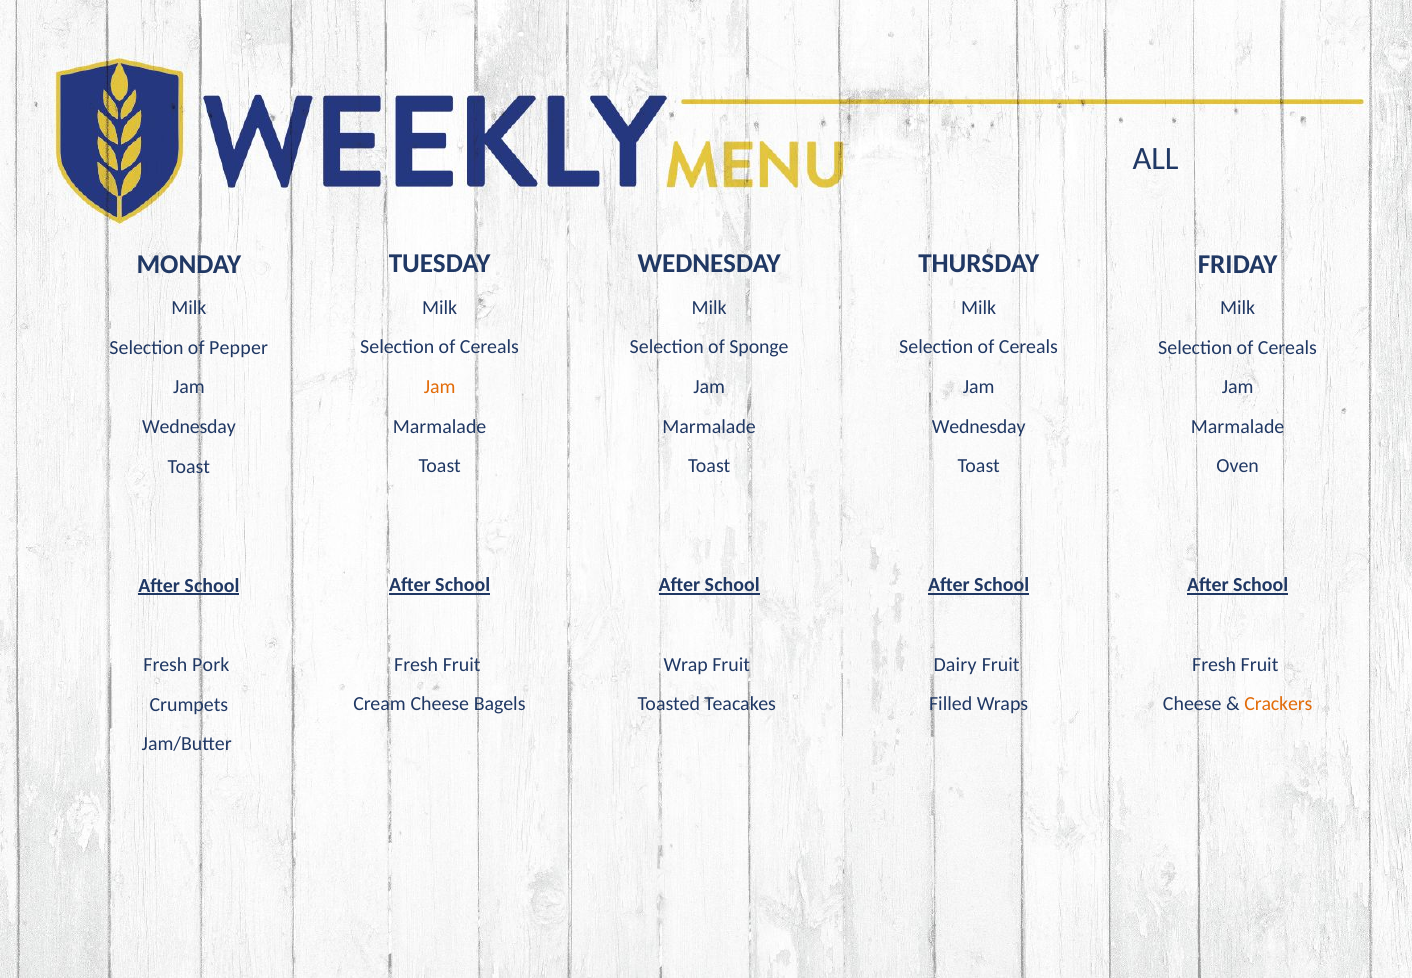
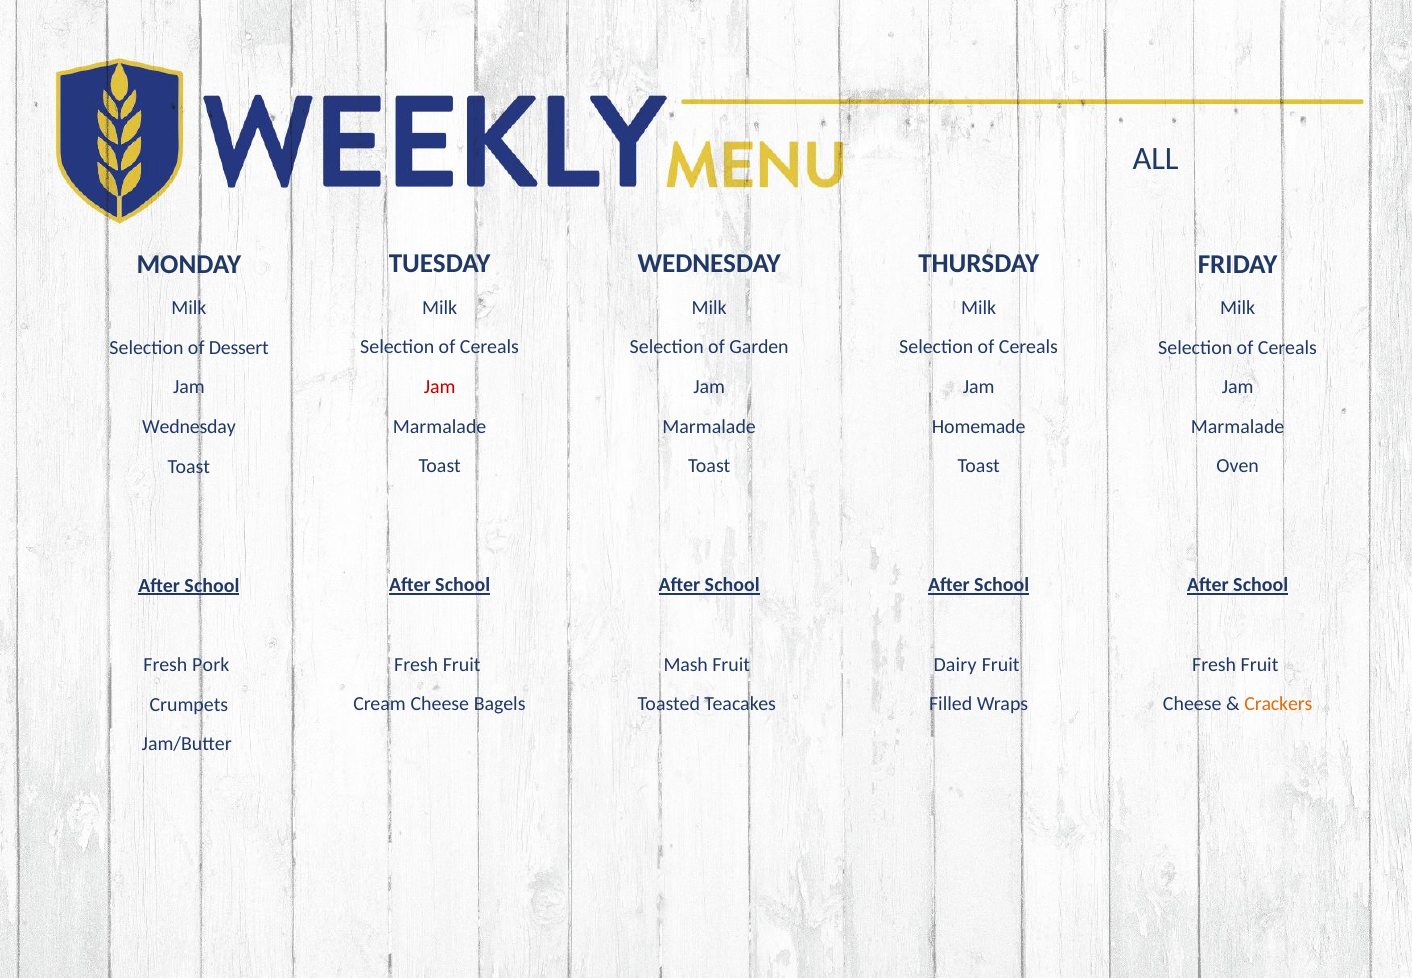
Sponge: Sponge -> Garden (759, 347)
Pepper: Pepper -> Dessert (239, 347)
Jam colour: orange -> red (440, 387)
Wednesday: Wednesday -> Homemade (979, 426)
Wrap: Wrap -> Mash (686, 664)
